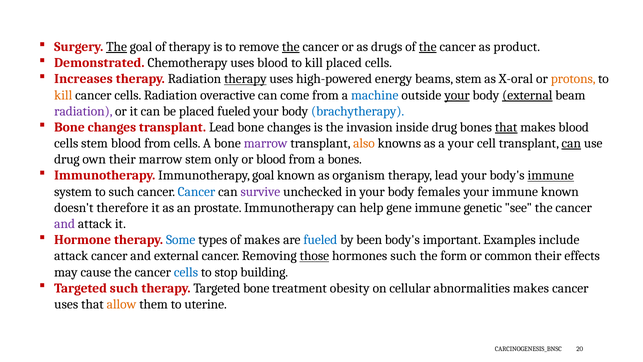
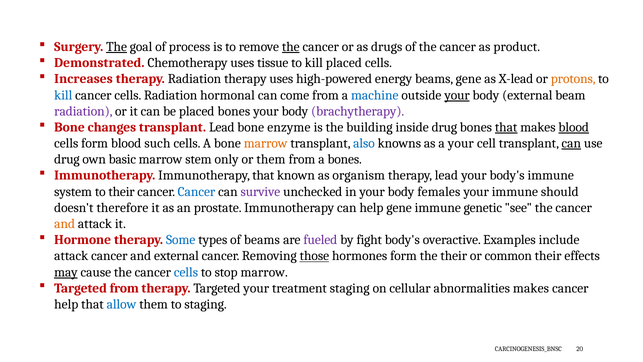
of therapy: therapy -> process (190, 47)
the underline: present -> none (428, 47)
uses blood: blood -> tissue (273, 63)
therapy underline: present -> none (245, 79)
beams stem: stem -> gene (469, 79)
X-oral: X-oral -> X-lead (516, 79)
kill colour: orange -> blue (63, 95)
overactive: overactive -> hormonal (228, 95)
external underline: present -> none (527, 95)
placed fueled: fueled -> bones (234, 111)
brachytherapy colour: blue -> purple (358, 111)
changes: changes -> enzyme (289, 127)
invasion: invasion -> building (369, 127)
blood underline: none -> present (574, 127)
cells stem: stem -> form (95, 143)
from: from -> such (157, 143)
marrow colour: purple -> orange (266, 143)
also colour: orange -> blue (364, 143)
own their: their -> basic (122, 159)
or blood: blood -> them (271, 159)
Immunotherapy goal: goal -> that (263, 175)
immune underline: present -> none (551, 175)
to such: such -> their (122, 191)
immune known: known -> should (560, 191)
and colour: purple -> orange (65, 224)
of makes: makes -> beams (262, 240)
fueled colour: blue -> purple (320, 240)
been: been -> fight (369, 240)
important: important -> overactive (452, 240)
hormones such: such -> form (404, 256)
the form: form -> their (454, 256)
may underline: none -> present (66, 272)
stop building: building -> marrow (264, 272)
Targeted such: such -> from (124, 288)
Targeted bone: bone -> your (256, 288)
treatment obesity: obesity -> staging (350, 288)
uses: uses -> help (66, 304)
allow colour: orange -> blue (121, 304)
to uterine: uterine -> staging (206, 304)
